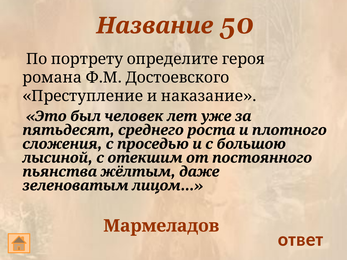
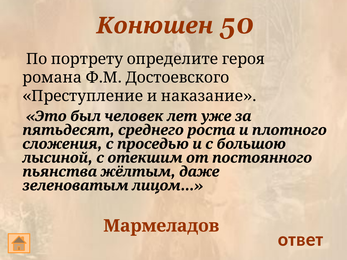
Название: Название -> Конюшен (155, 26)
